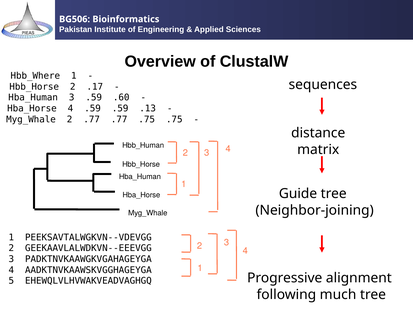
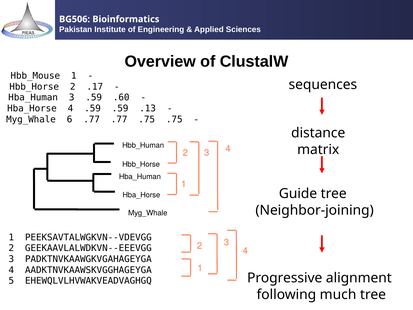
Hbb_Where: Hbb_Where -> Hbb_Mouse (35, 76)
2: 2 -> 6 (70, 119)
